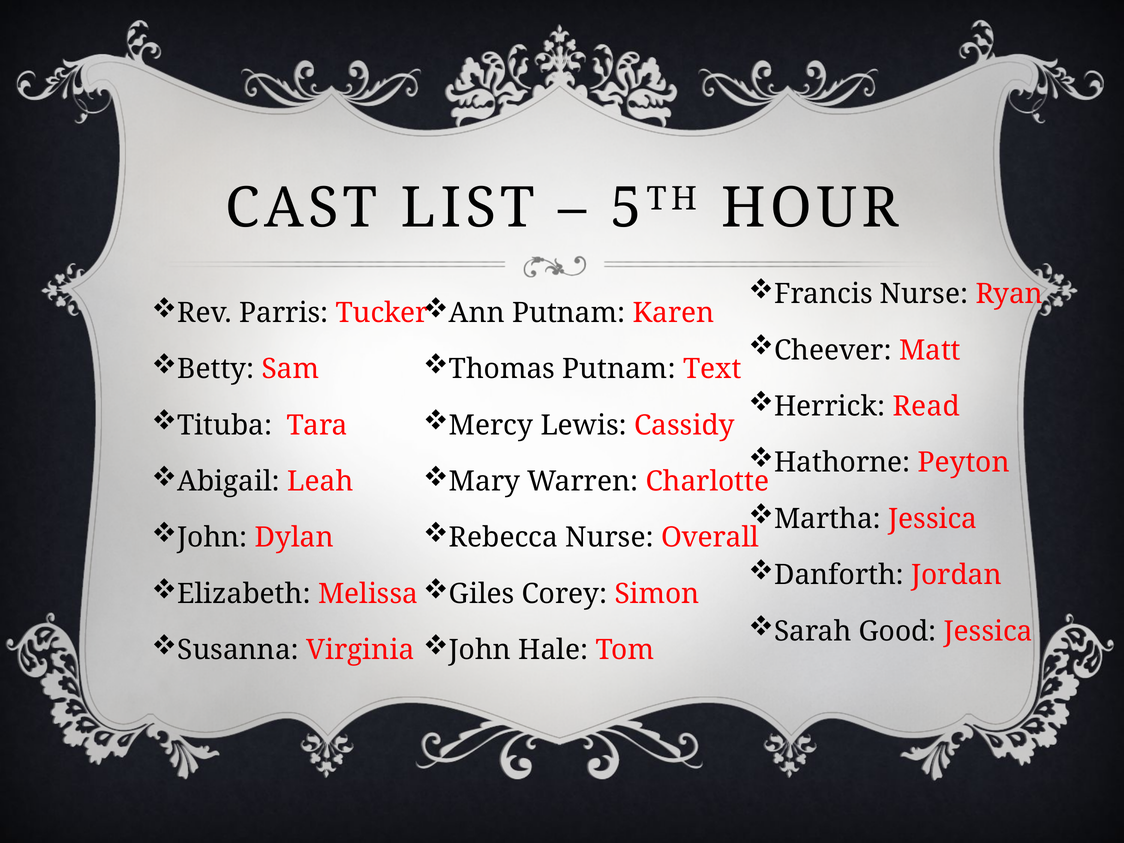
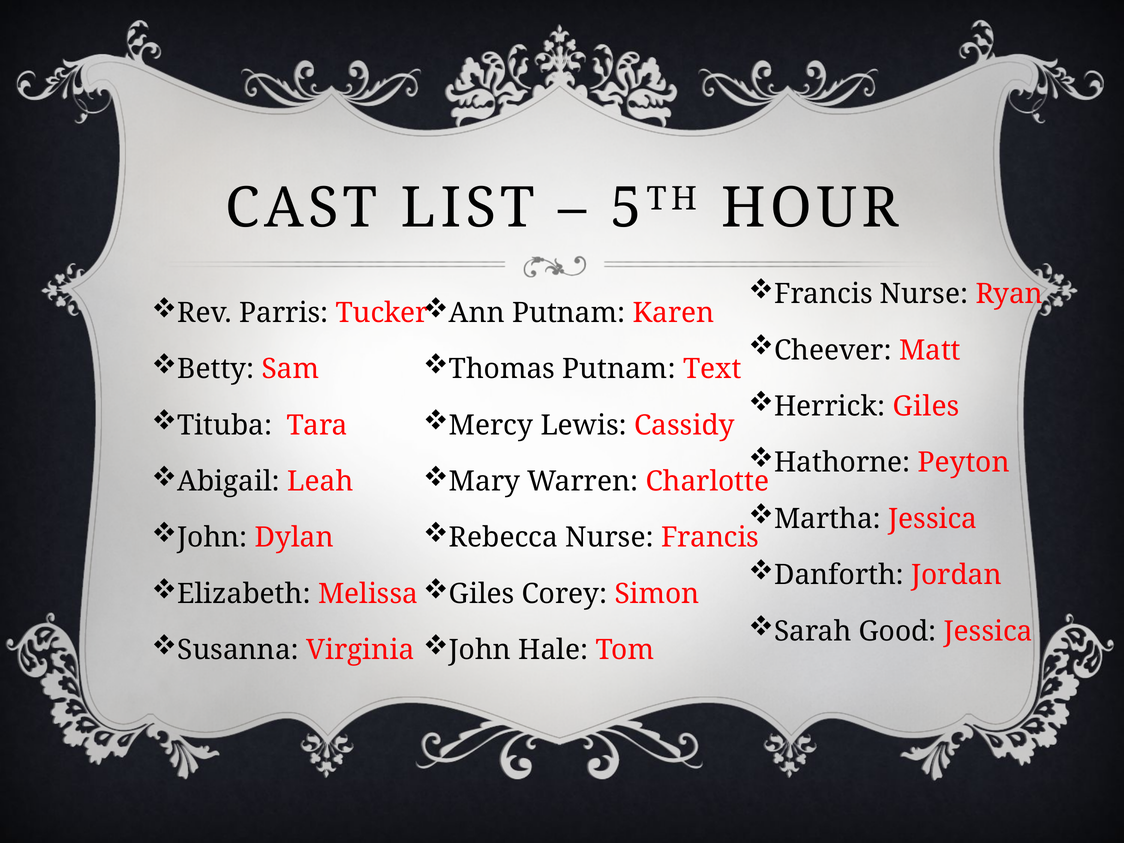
Herrick Read: Read -> Giles (926, 407)
Nurse Overall: Overall -> Francis (710, 538)
